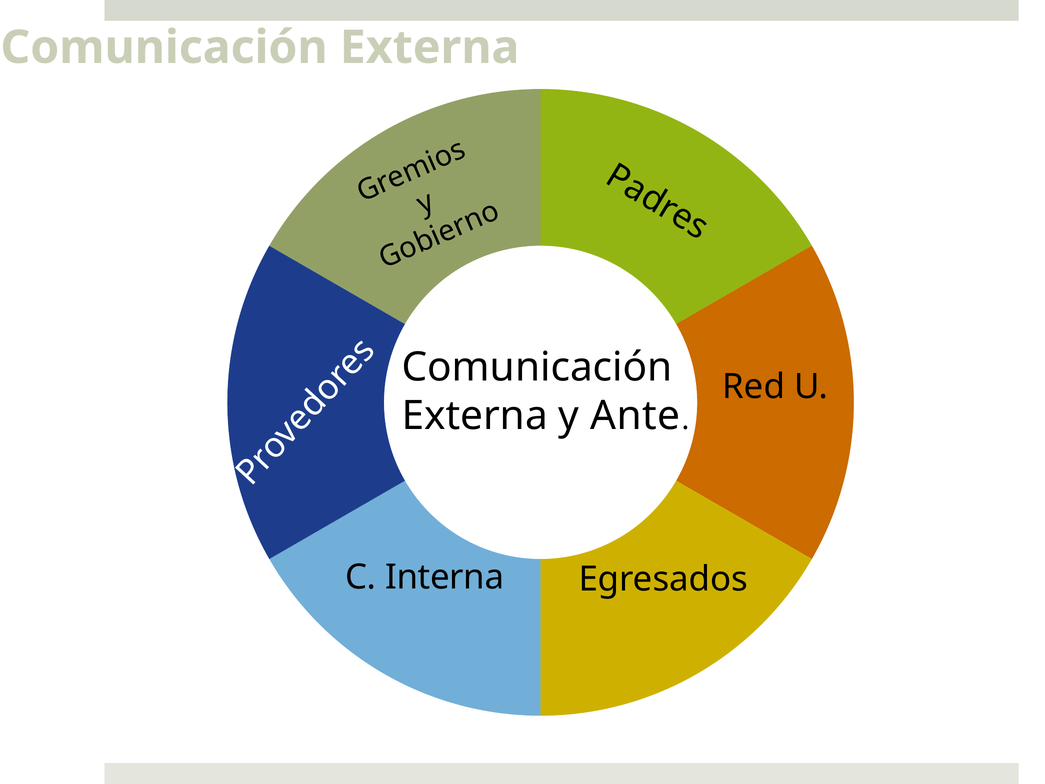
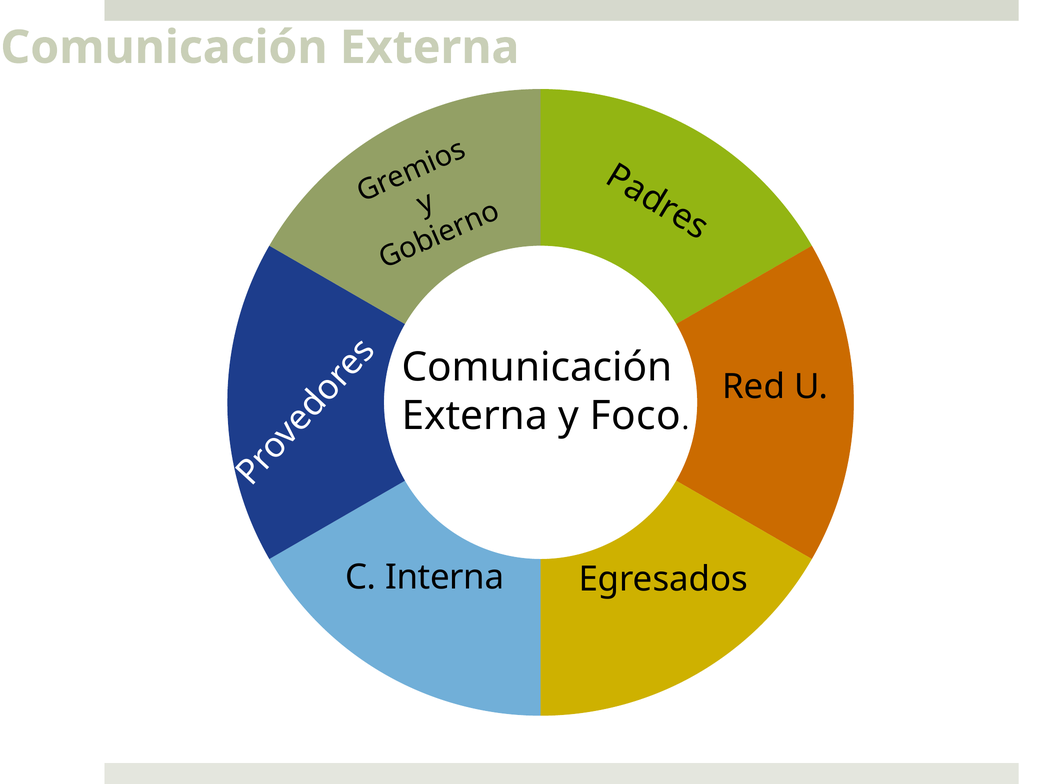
Ante: Ante -> Foco (635, 416)
